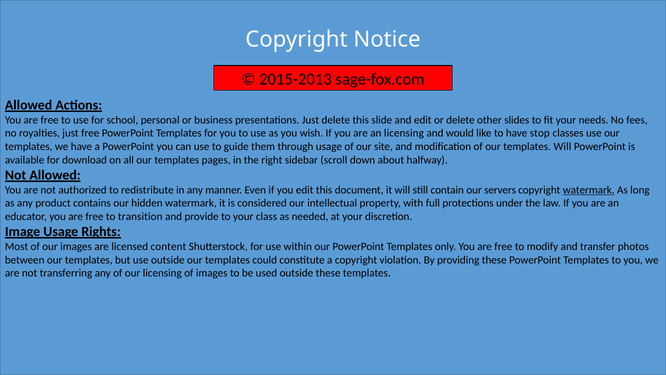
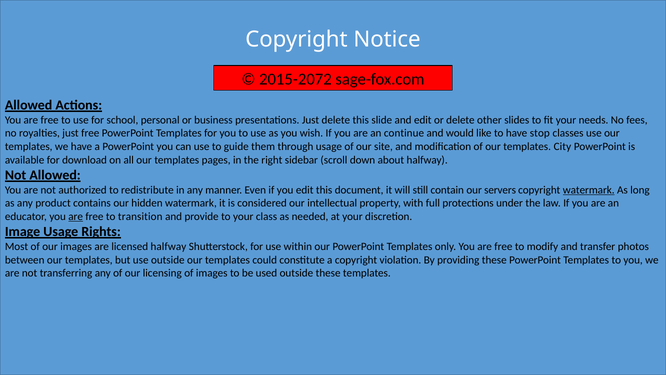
2015-2013: 2015-2013 -> 2015-2072 (295, 79)
an licensing: licensing -> continue (404, 133)
templates Will: Will -> City (562, 146)
are underline: none -> present (76, 216)
licensed content: content -> halfway (168, 246)
